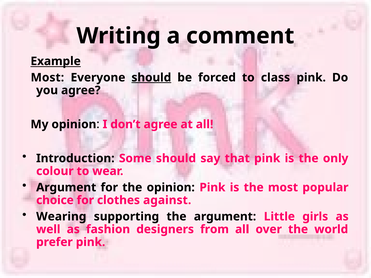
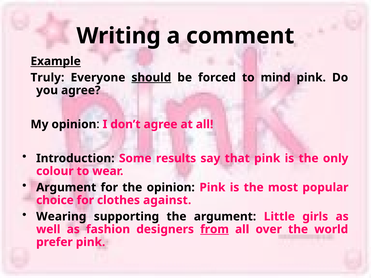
Most: Most -> Truly (47, 78)
class: class -> mind (276, 78)
Some should: should -> results (176, 158)
from underline: none -> present (215, 229)
